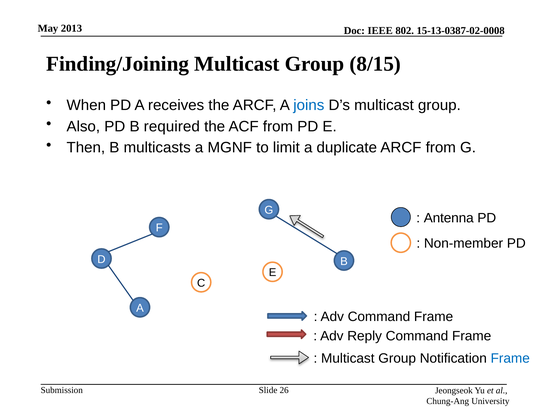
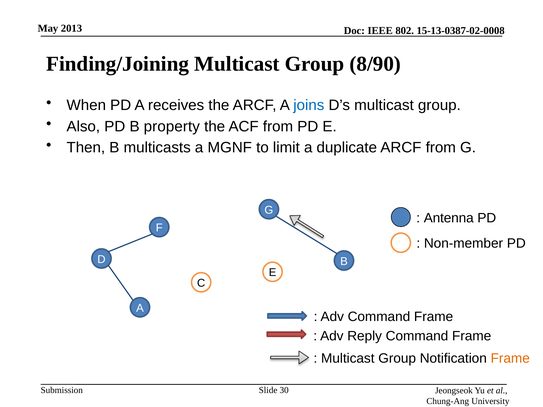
8/15: 8/15 -> 8/90 (375, 64)
required: required -> property (172, 126)
Frame colour: blue -> orange (510, 358)
26: 26 -> 30 (284, 391)
